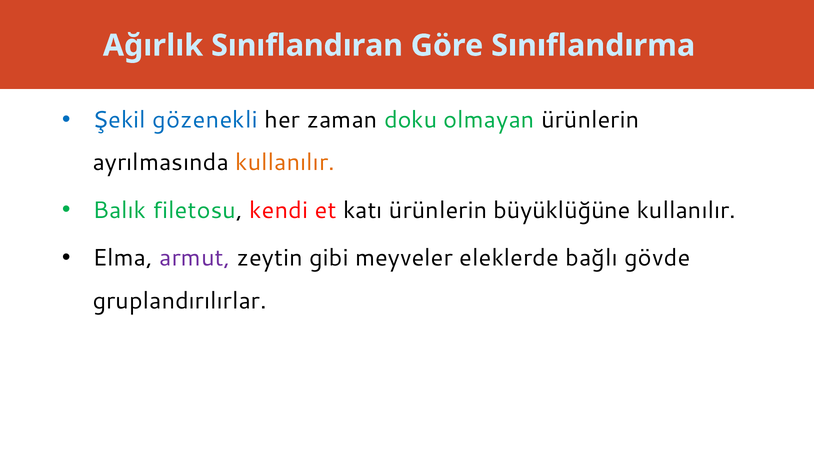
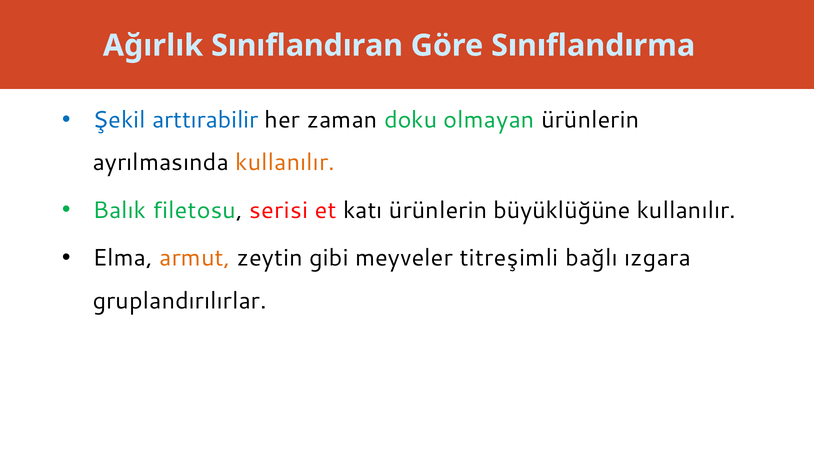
gözenekli: gözenekli -> arttırabilir (205, 120)
kendi: kendi -> serisi (279, 210)
armut colour: purple -> orange (195, 258)
eleklerde: eleklerde -> titreşimli (509, 258)
gövde: gövde -> ızgara (657, 258)
